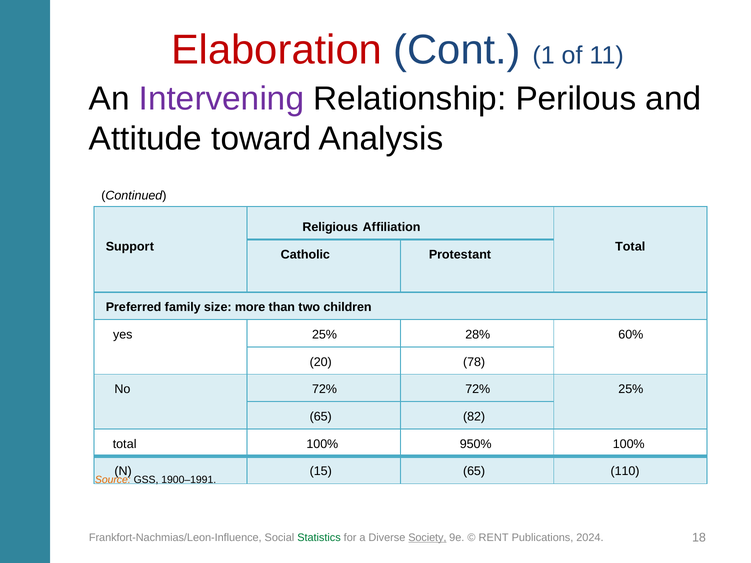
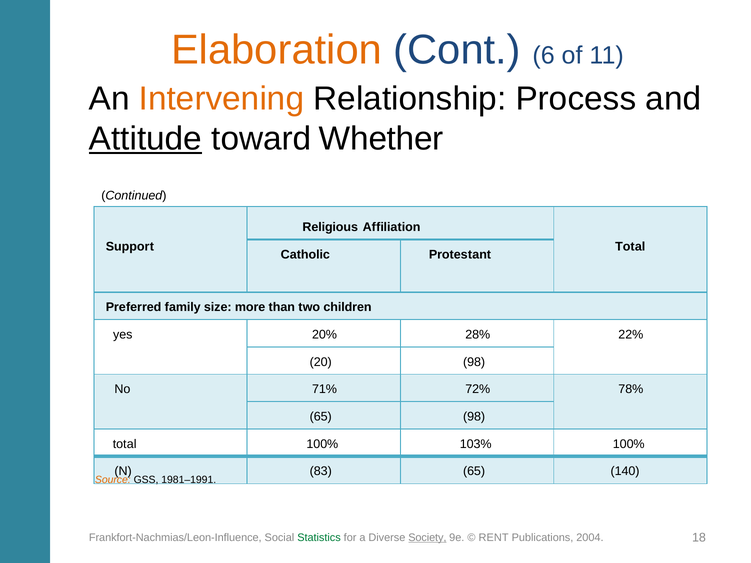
Elaboration colour: red -> orange (277, 50)
1: 1 -> 6 (544, 55)
Intervening colour: purple -> orange (221, 99)
Perilous: Perilous -> Process (576, 99)
Attitude underline: none -> present (145, 139)
Analysis: Analysis -> Whether (381, 139)
yes 25%: 25% -> 20% (324, 335)
60%: 60% -> 22% (631, 335)
20 78: 78 -> 98 (474, 362)
No 72%: 72% -> 71% (324, 389)
72% 25%: 25% -> 78% (631, 389)
65 82: 82 -> 98 (474, 417)
950%: 950% -> 103% (476, 444)
15: 15 -> 83 (321, 472)
110: 110 -> 140 (625, 472)
1900–1991: 1900–1991 -> 1981–1991 (189, 480)
2024: 2024 -> 2004 (590, 538)
